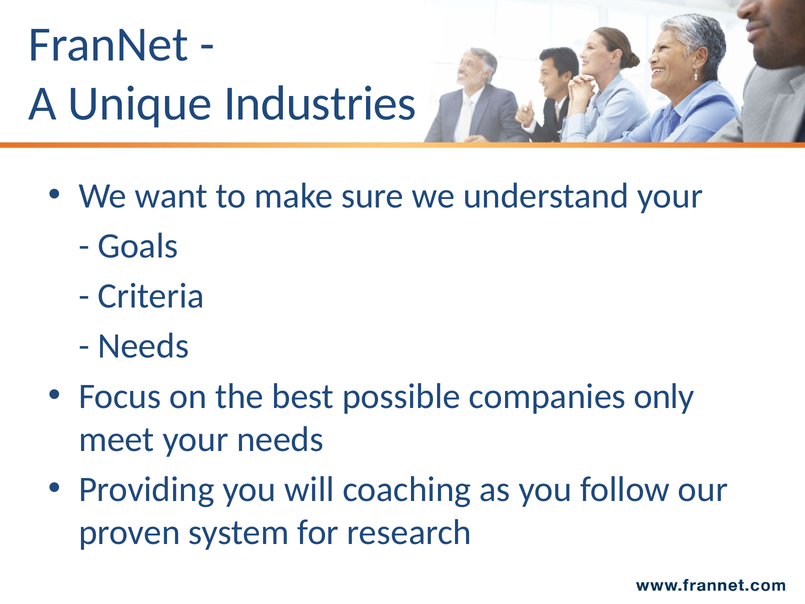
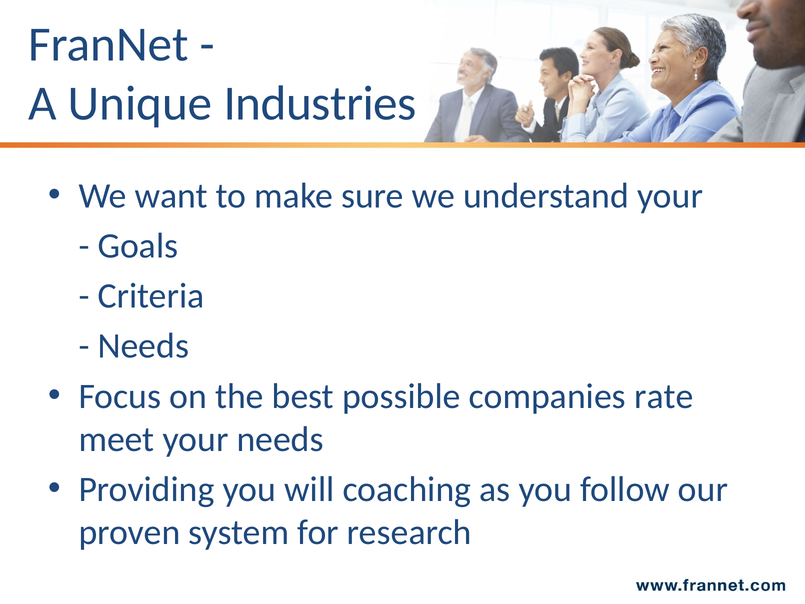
only: only -> rate (664, 396)
